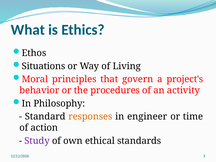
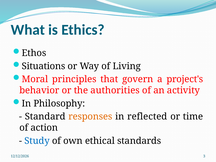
procedures: procedures -> authorities (115, 90)
engineer: engineer -> reflected (147, 117)
Study colour: purple -> blue (37, 141)
